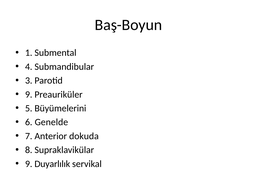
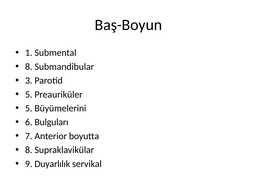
4: 4 -> 8 (29, 67)
9: 9 -> 5 (29, 94)
Genelde: Genelde -> Bulguları (51, 122)
dokuda: dokuda -> boyutta (84, 136)
